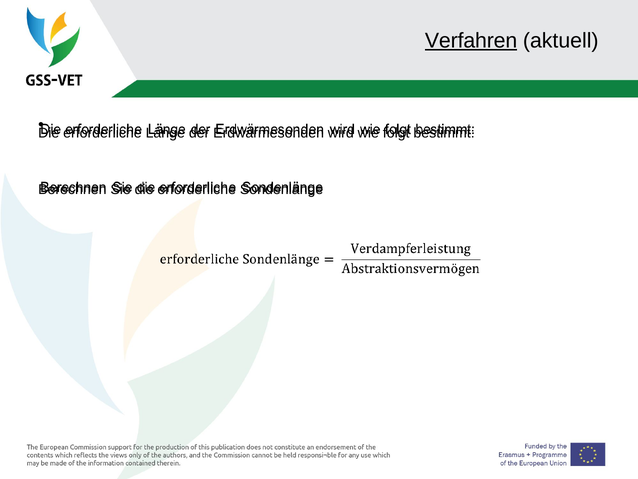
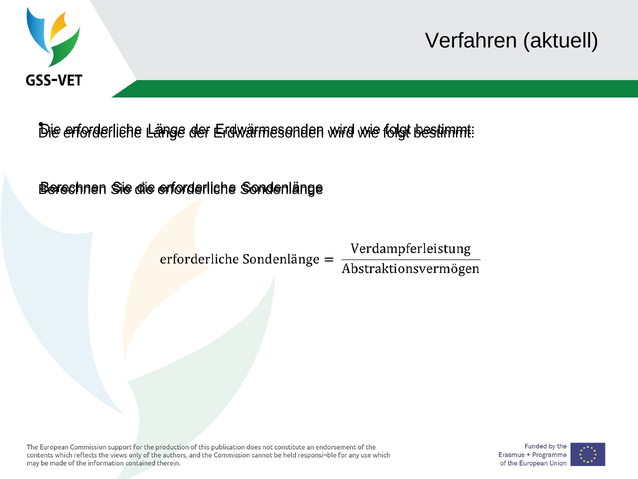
Verfahren underline: present -> none (471, 41)
